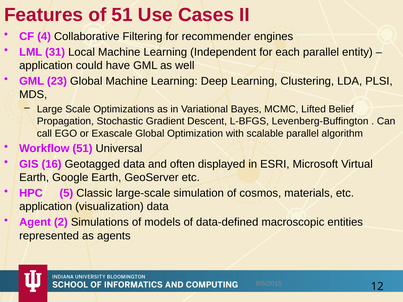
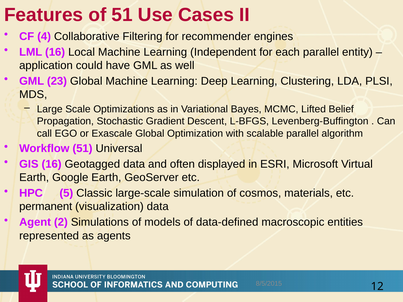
LML 31: 31 -> 16 (55, 52)
application: application -> permanent (46, 207)
